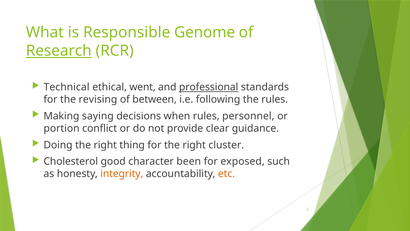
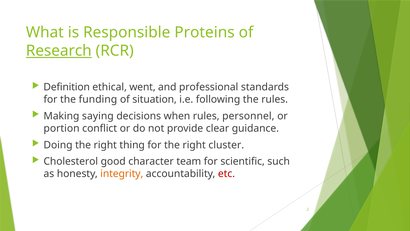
Genome: Genome -> Proteins (205, 32)
Technical: Technical -> Definition (67, 87)
professional underline: present -> none (209, 87)
revising: revising -> funding (98, 99)
between: between -> situation (155, 99)
been: been -> team (189, 161)
exposed: exposed -> scientific (243, 161)
etc colour: orange -> red (227, 174)
